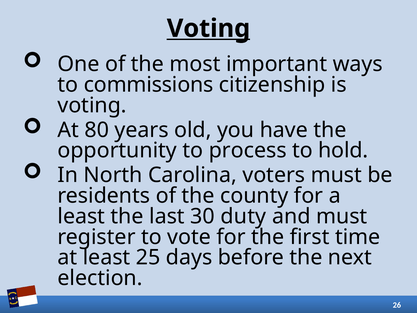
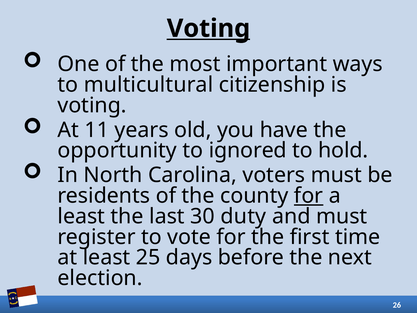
commissions: commissions -> multicultural (149, 85)
80: 80 -> 11 (97, 130)
process: process -> ignored (248, 150)
for underline: none -> present (309, 196)
